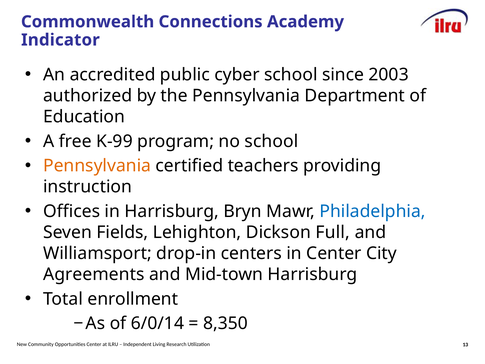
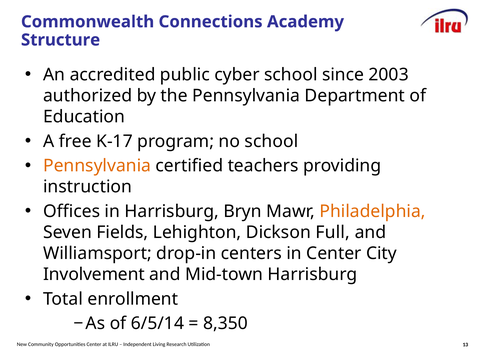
Indicator: Indicator -> Structure (61, 40)
K-99: K-99 -> K-17 (114, 141)
Philadelphia colour: blue -> orange (373, 211)
Agreements: Agreements -> Involvement (94, 274)
6/0/14: 6/0/14 -> 6/5/14 (157, 323)
